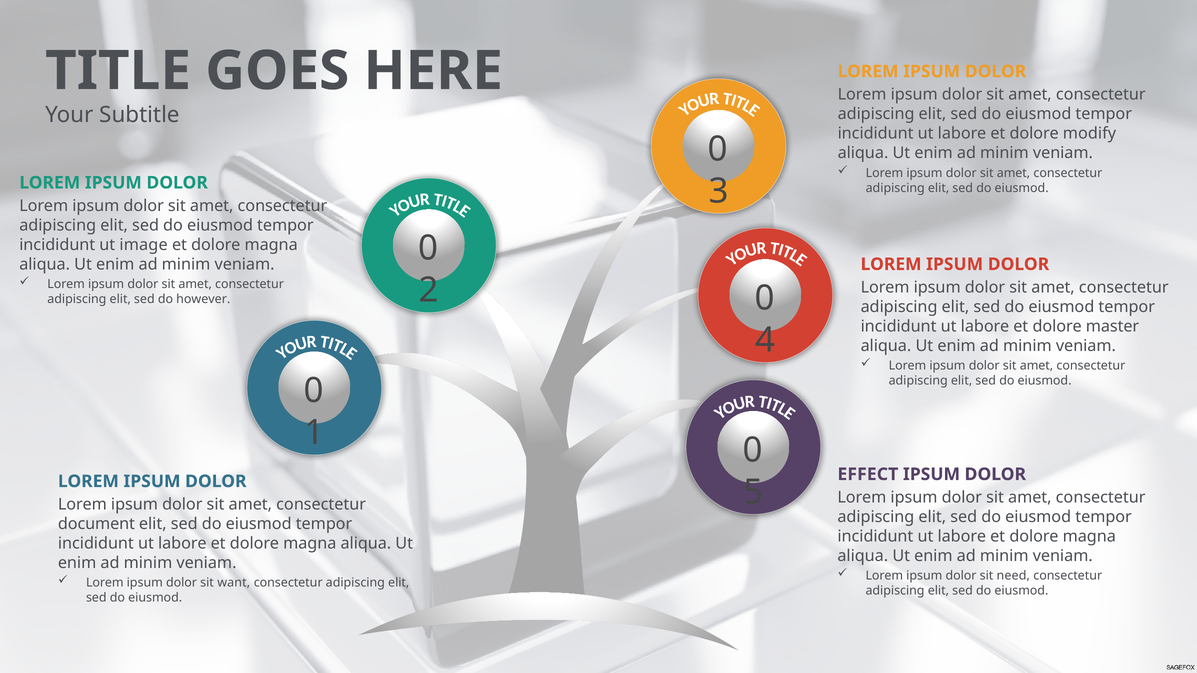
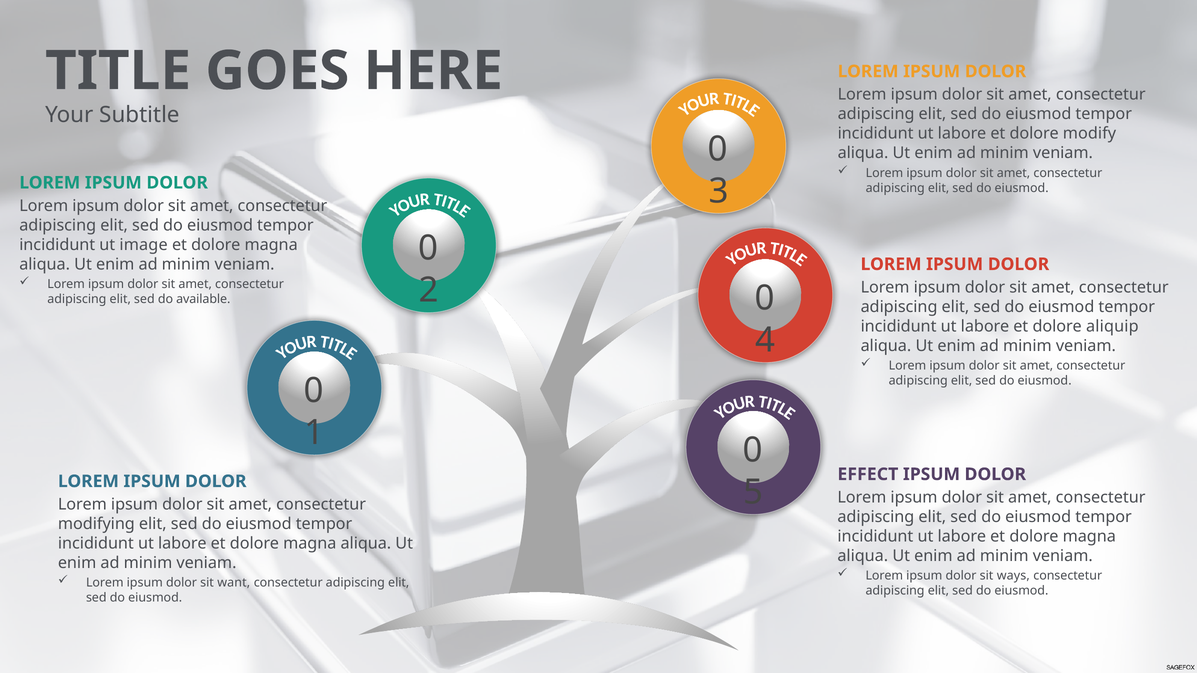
however: however -> available (203, 299)
master: master -> aliquip (1112, 326)
document: document -> modifying (96, 524)
need: need -> ways (1013, 576)
